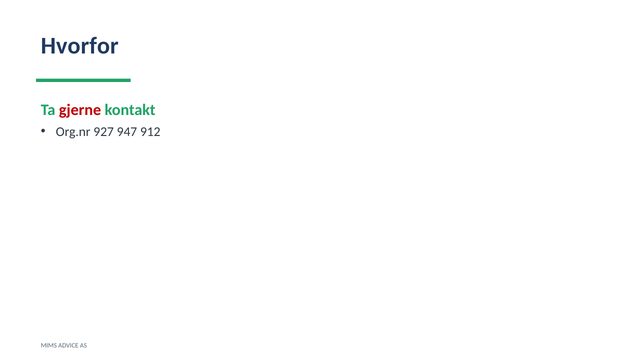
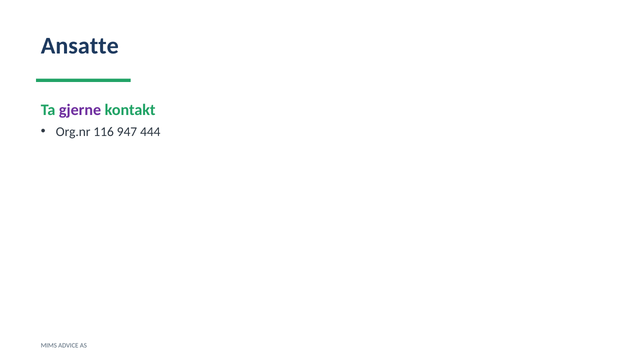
Hvorfor: Hvorfor -> Ansatte (80, 46)
gjerne colour: red -> purple (80, 110)
927: 927 -> 116 (104, 132)
912: 912 -> 444 (150, 132)
